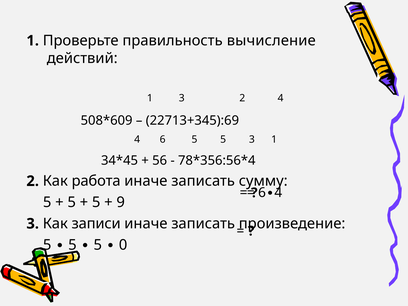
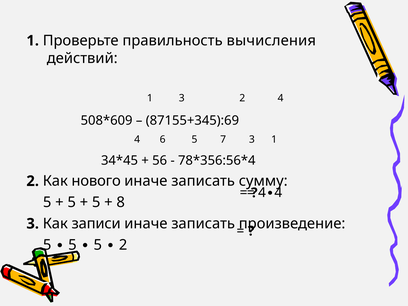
вычисление: вычисление -> вычисления (271, 41)
22713+345):69: 22713+345):69 -> 87155+345):69 (192, 121)
6 5 5: 5 -> 7 (223, 140)
работа: работа -> нового (96, 181)
6: 6 -> 4 (262, 193)
9: 9 -> 8 (121, 202)
5 0: 0 -> 2 (123, 245)
